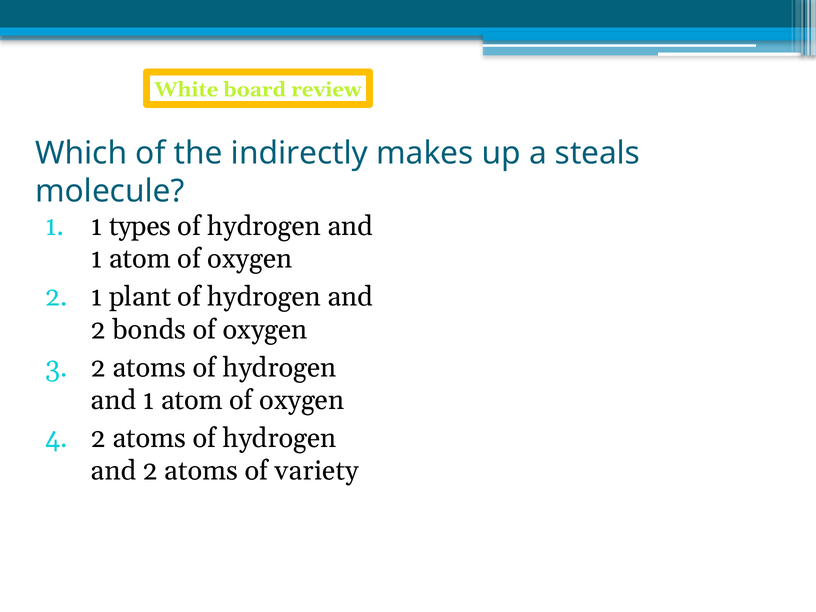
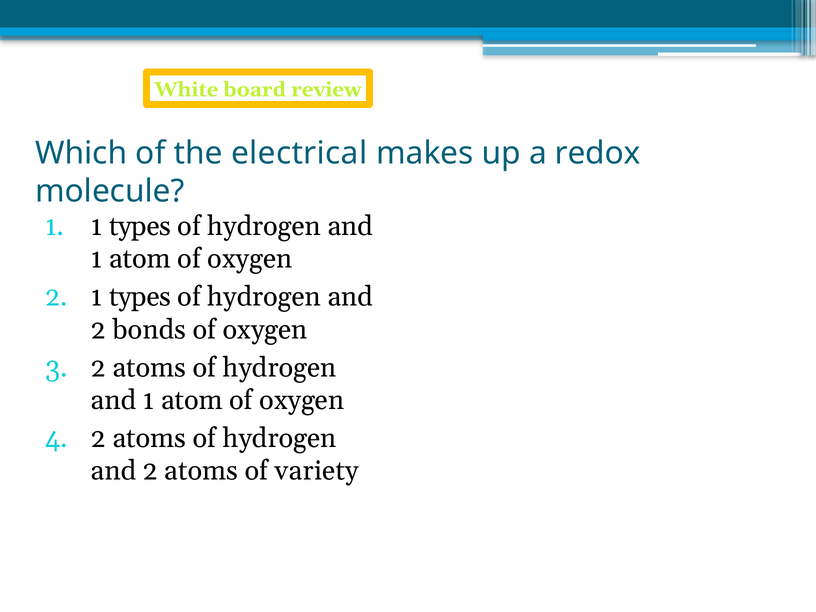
indirectly: indirectly -> electrical (299, 153)
steals: steals -> redox (598, 153)
2 1 plant: plant -> types (140, 297)
